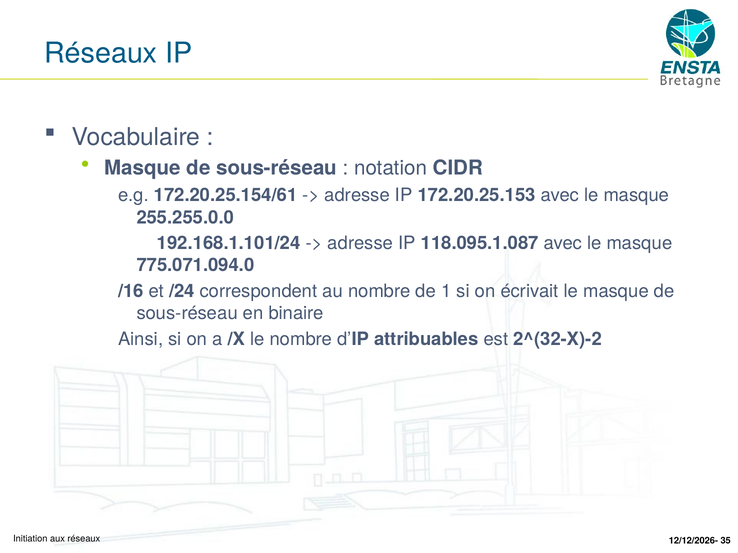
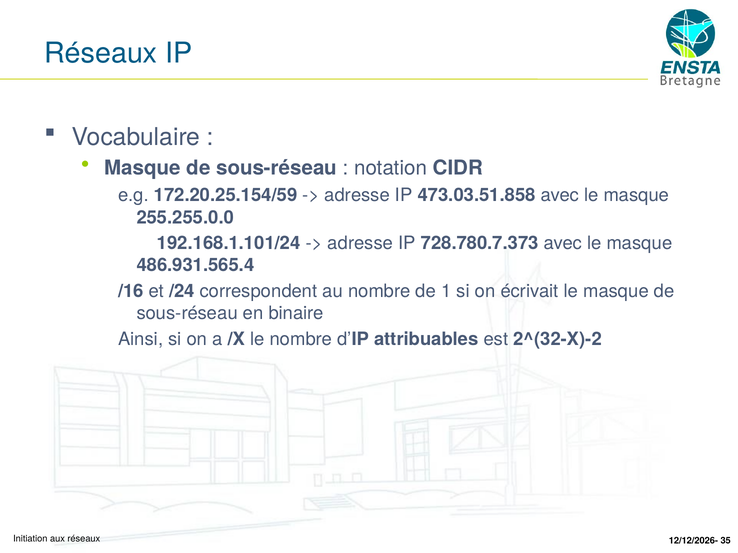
172.20.25.154/61: 172.20.25.154/61 -> 172.20.25.154/59 (226, 195)
172.20.25.153: 172.20.25.153 -> 473.03.51.858 (477, 195)
118.095.1.087: 118.095.1.087 -> 728.780.7.373 (480, 243)
775.071.094.0: 775.071.094.0 -> 486.931.565.4 (195, 266)
